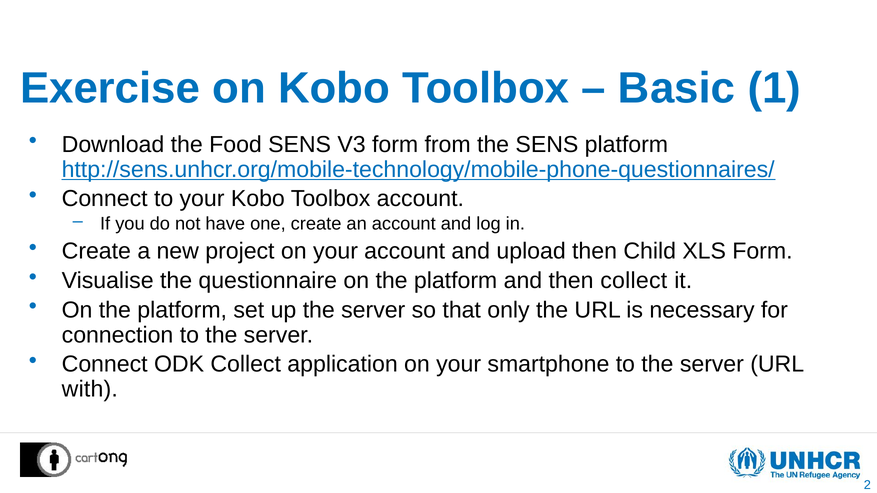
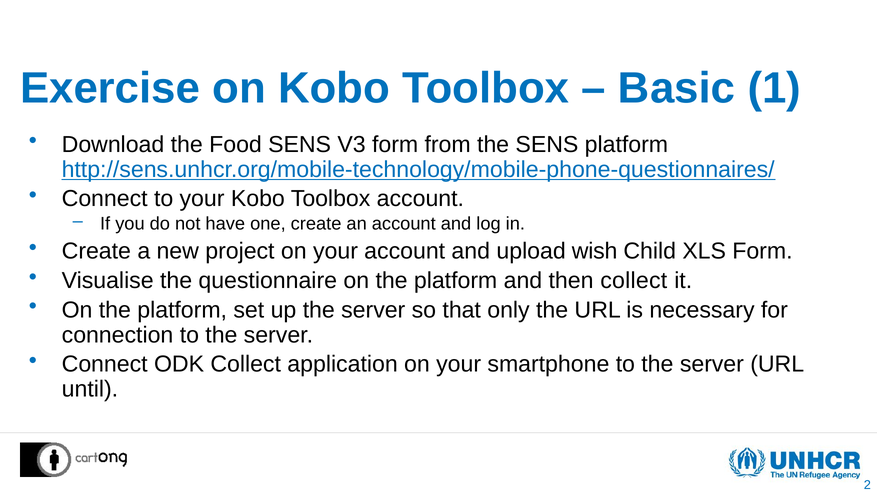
upload then: then -> wish (595, 251)
with: with -> until (90, 389)
